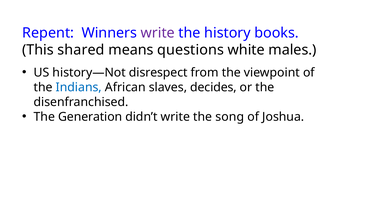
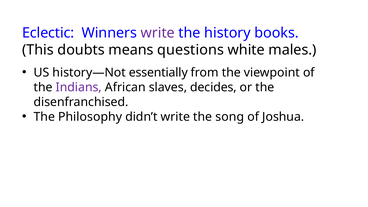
Repent: Repent -> Eclectic (48, 33)
shared: shared -> doubts (81, 50)
disrespect: disrespect -> essentially (158, 73)
Indians colour: blue -> purple (79, 87)
Generation: Generation -> Philosophy (90, 117)
